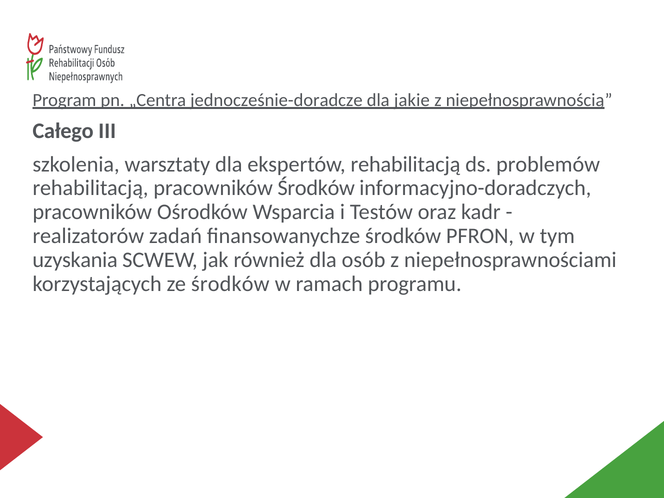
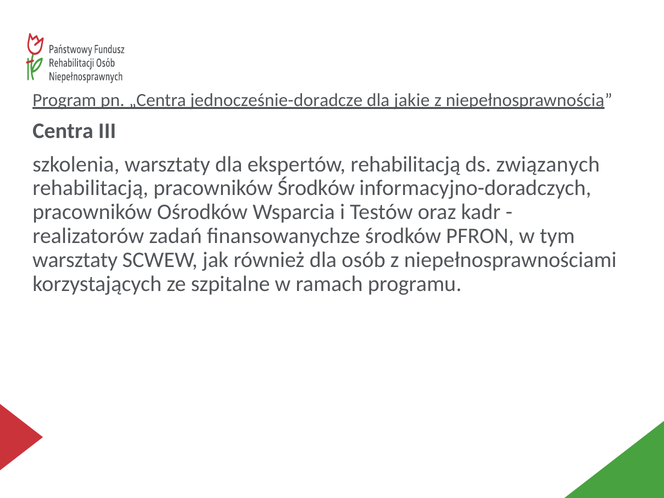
Całego: Całego -> Centra (63, 131)
problemów: problemów -> związanych (548, 164)
uzyskania: uzyskania -> warsztaty (75, 260)
ze środków: środków -> szpitalne (230, 284)
